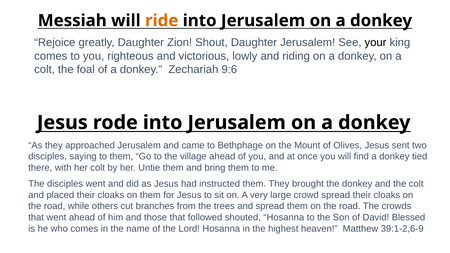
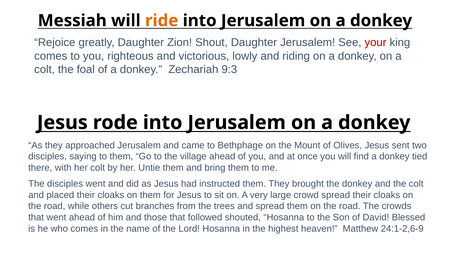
your colour: black -> red (376, 42)
9:6: 9:6 -> 9:3 (229, 69)
39:1-2,6-9: 39:1-2,6-9 -> 24:1-2,6-9 (402, 229)
